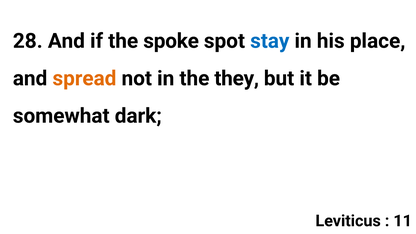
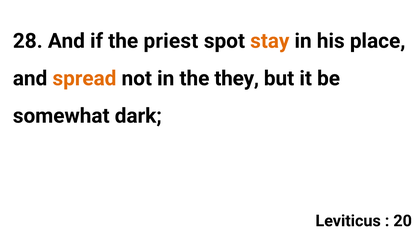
spoke: spoke -> priest (171, 41)
stay colour: blue -> orange (270, 41)
11: 11 -> 20 (403, 221)
